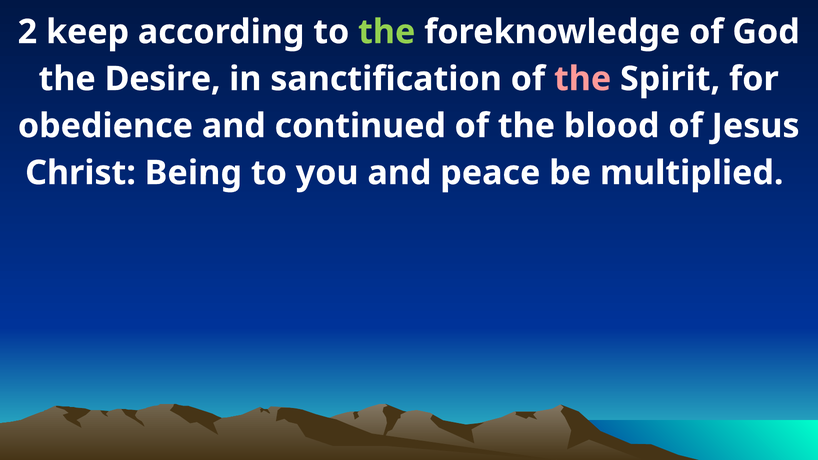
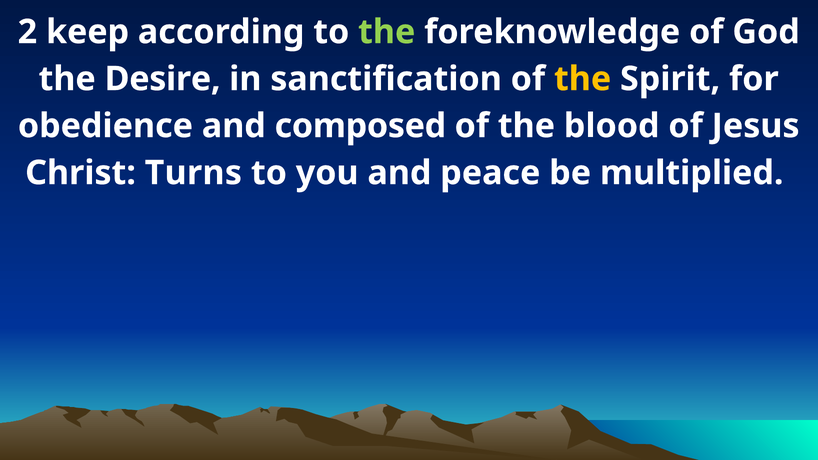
the colour: pink -> yellow (583, 79)
continued: continued -> composed (360, 126)
Being: Being -> Turns (193, 173)
